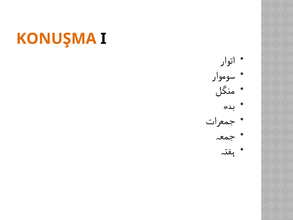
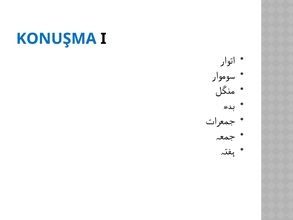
KONUŞMA colour: orange -> blue (56, 39)
